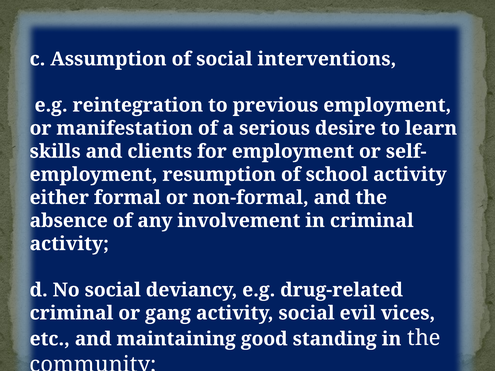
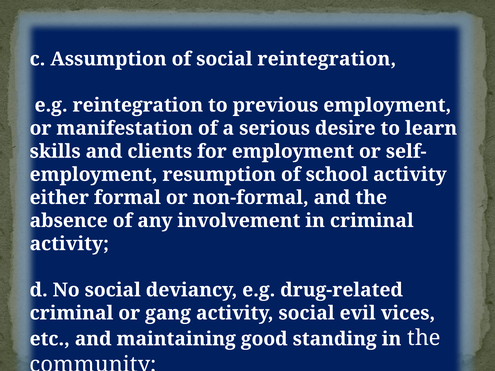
social interventions: interventions -> reintegration (327, 59)
